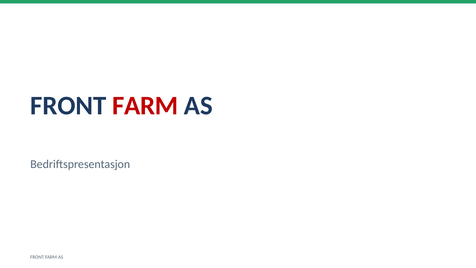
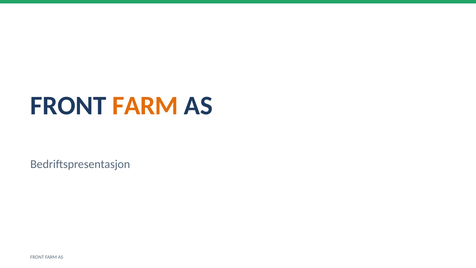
FARM colour: red -> orange (145, 106)
